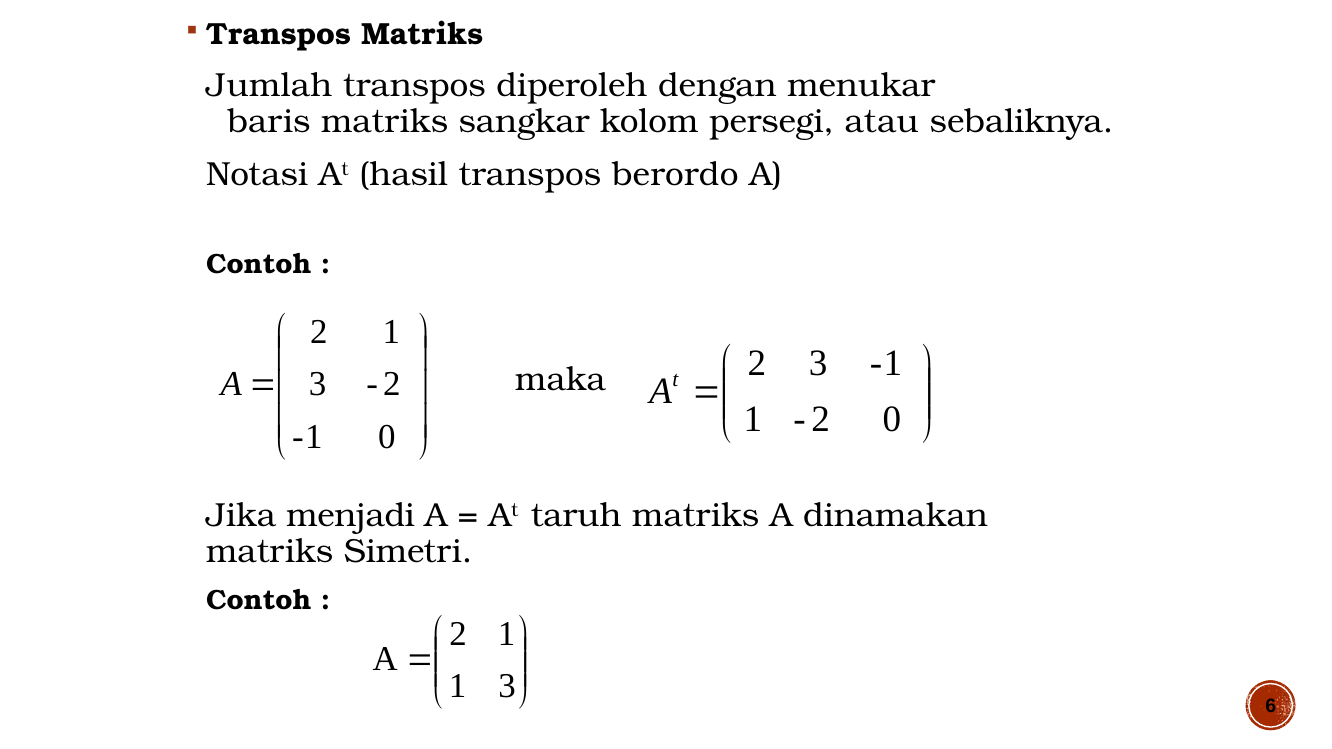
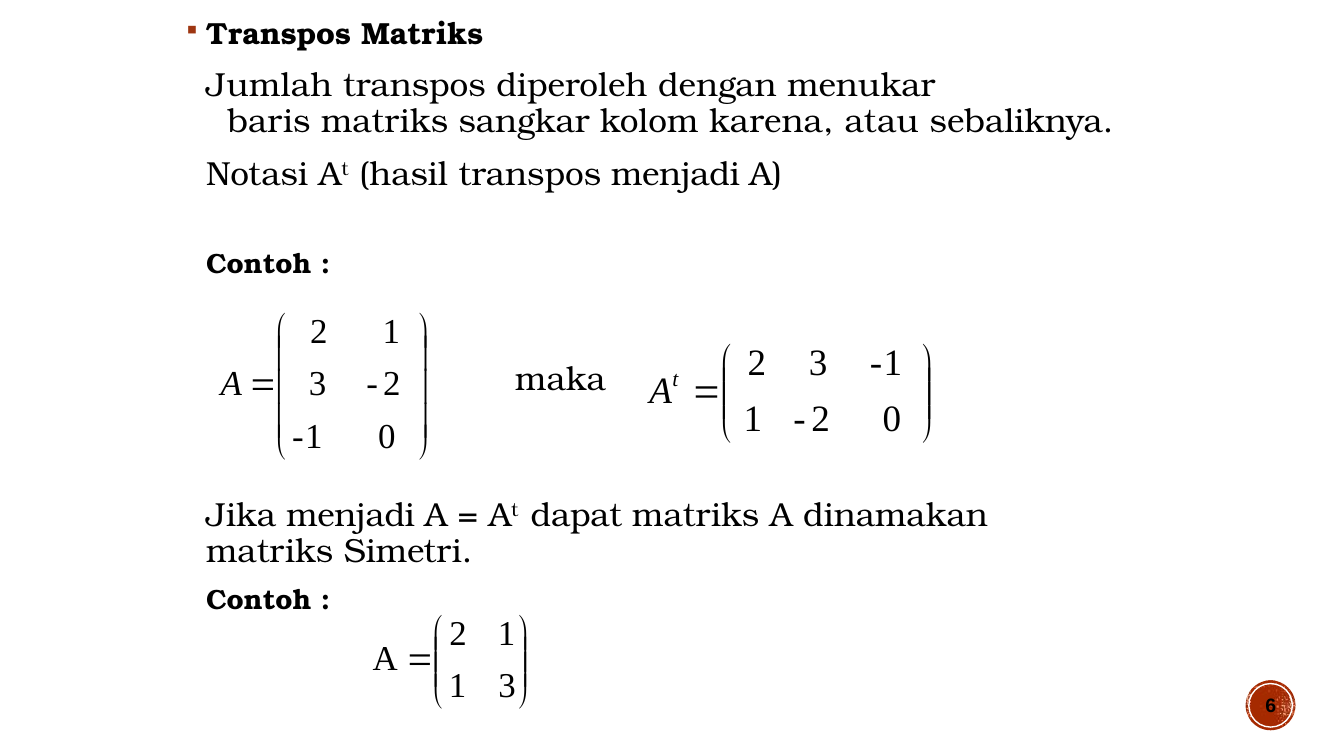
persegi: persegi -> karena (771, 122)
transpos berordo: berordo -> menjadi (675, 174)
taruh: taruh -> dapat (576, 515)
